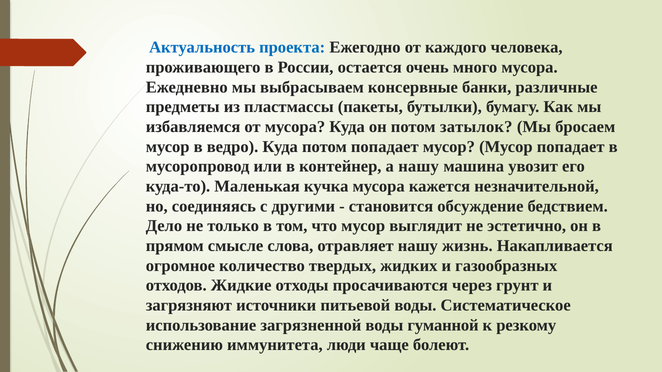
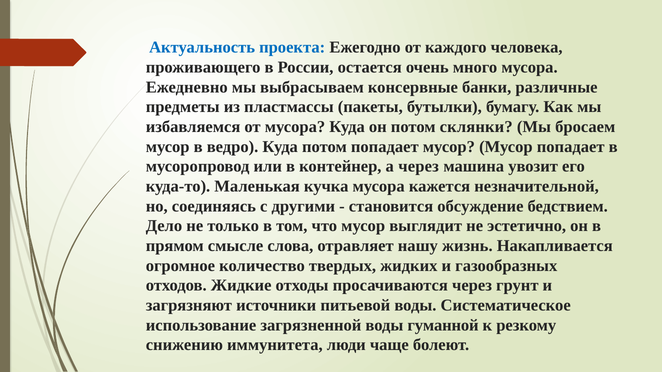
затылок: затылок -> склянки (476, 127)
а нашу: нашу -> через (419, 167)
